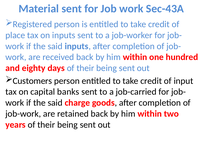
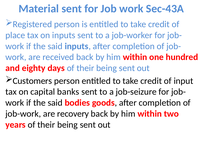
job-carried: job-carried -> job-seizure (136, 92)
charge: charge -> bodies (77, 103)
retained: retained -> recovery (73, 114)
